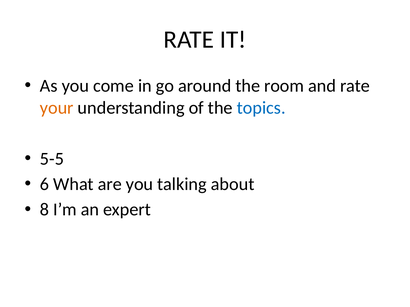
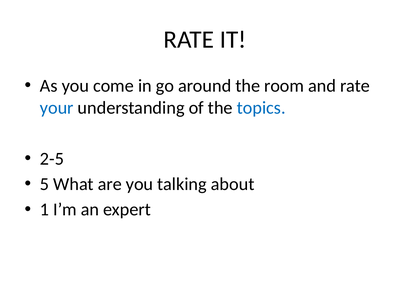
your colour: orange -> blue (57, 108)
5-5: 5-5 -> 2-5 (52, 159)
6: 6 -> 5 (45, 184)
8: 8 -> 1 (45, 210)
